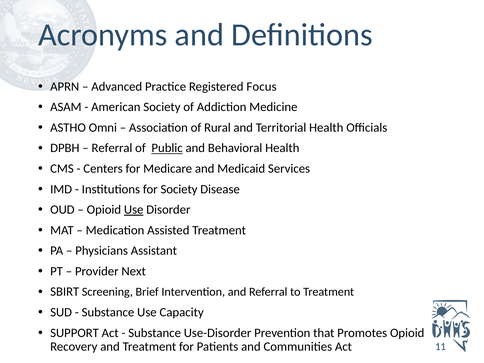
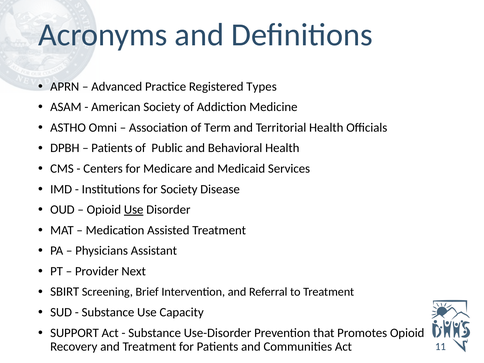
Focus: Focus -> Types (262, 87)
Rural: Rural -> Term (217, 128)
Referral: Referral -> Patients (112, 148)
Public underline: present -> none (167, 148)
